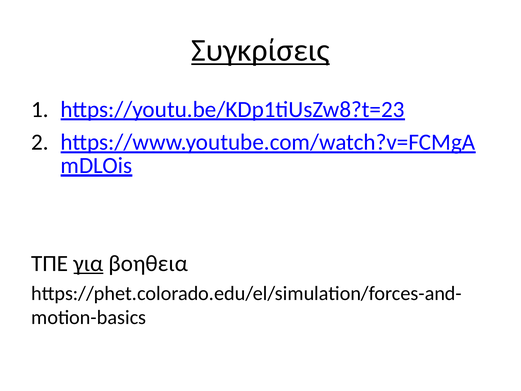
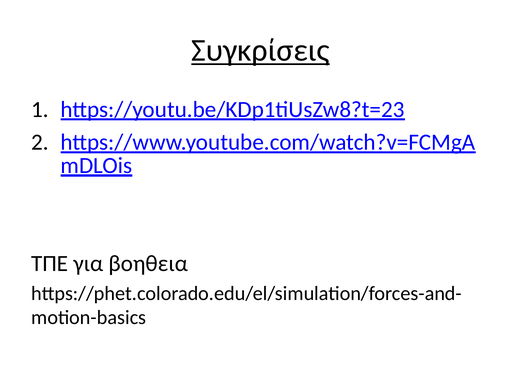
για underline: present -> none (88, 263)
